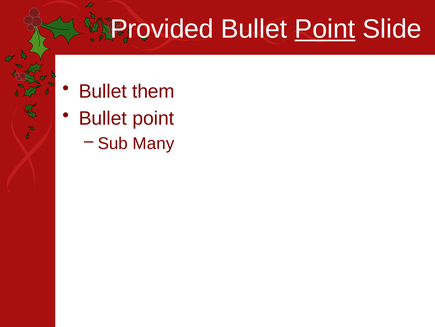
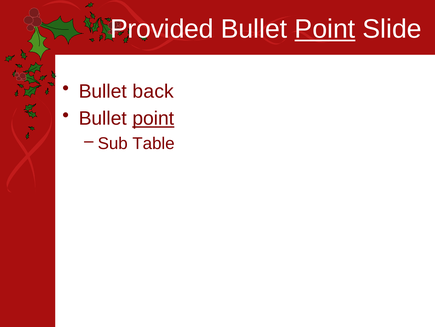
them: them -> back (153, 91)
point underline: none -> present (153, 118)
Many: Many -> Table (154, 143)
